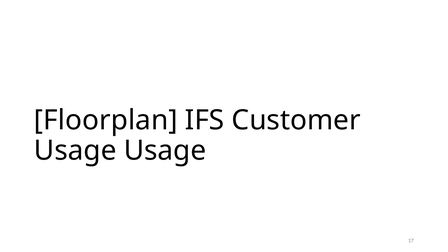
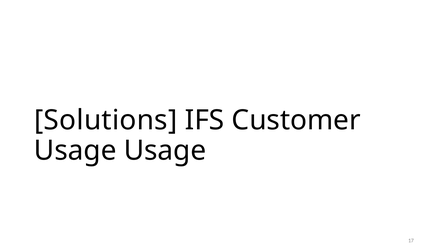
Floorplan: Floorplan -> Solutions (106, 120)
